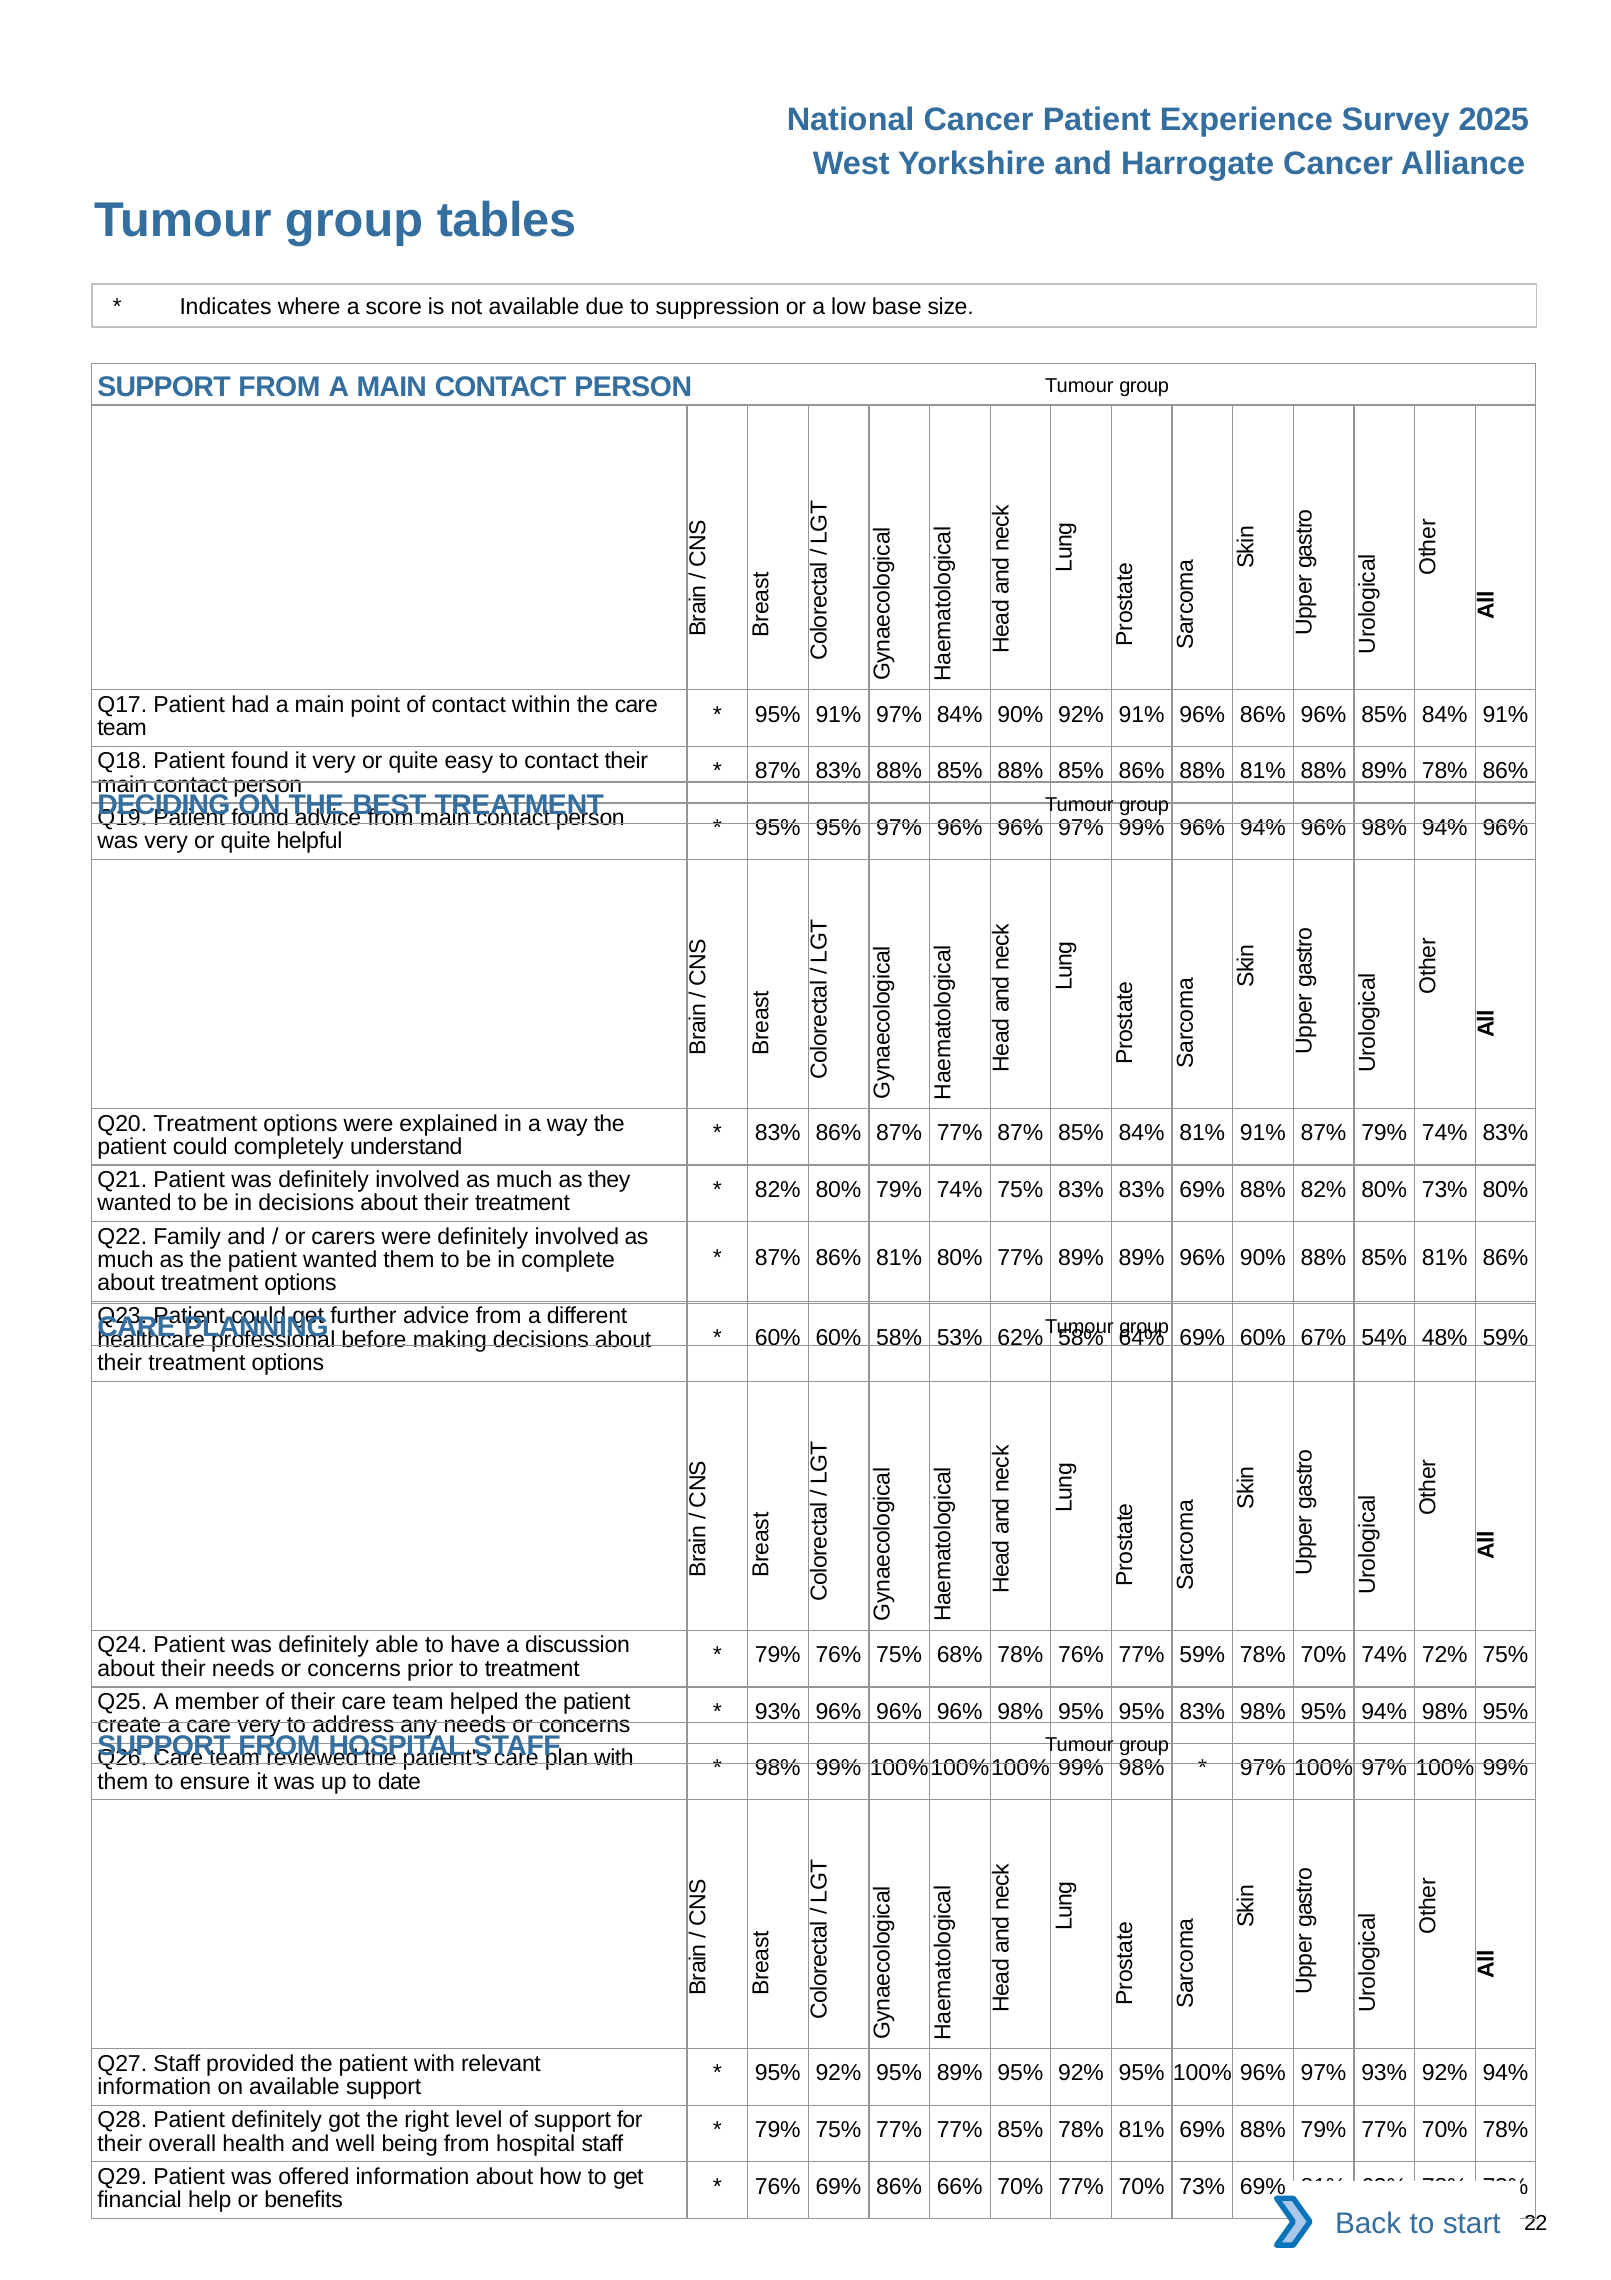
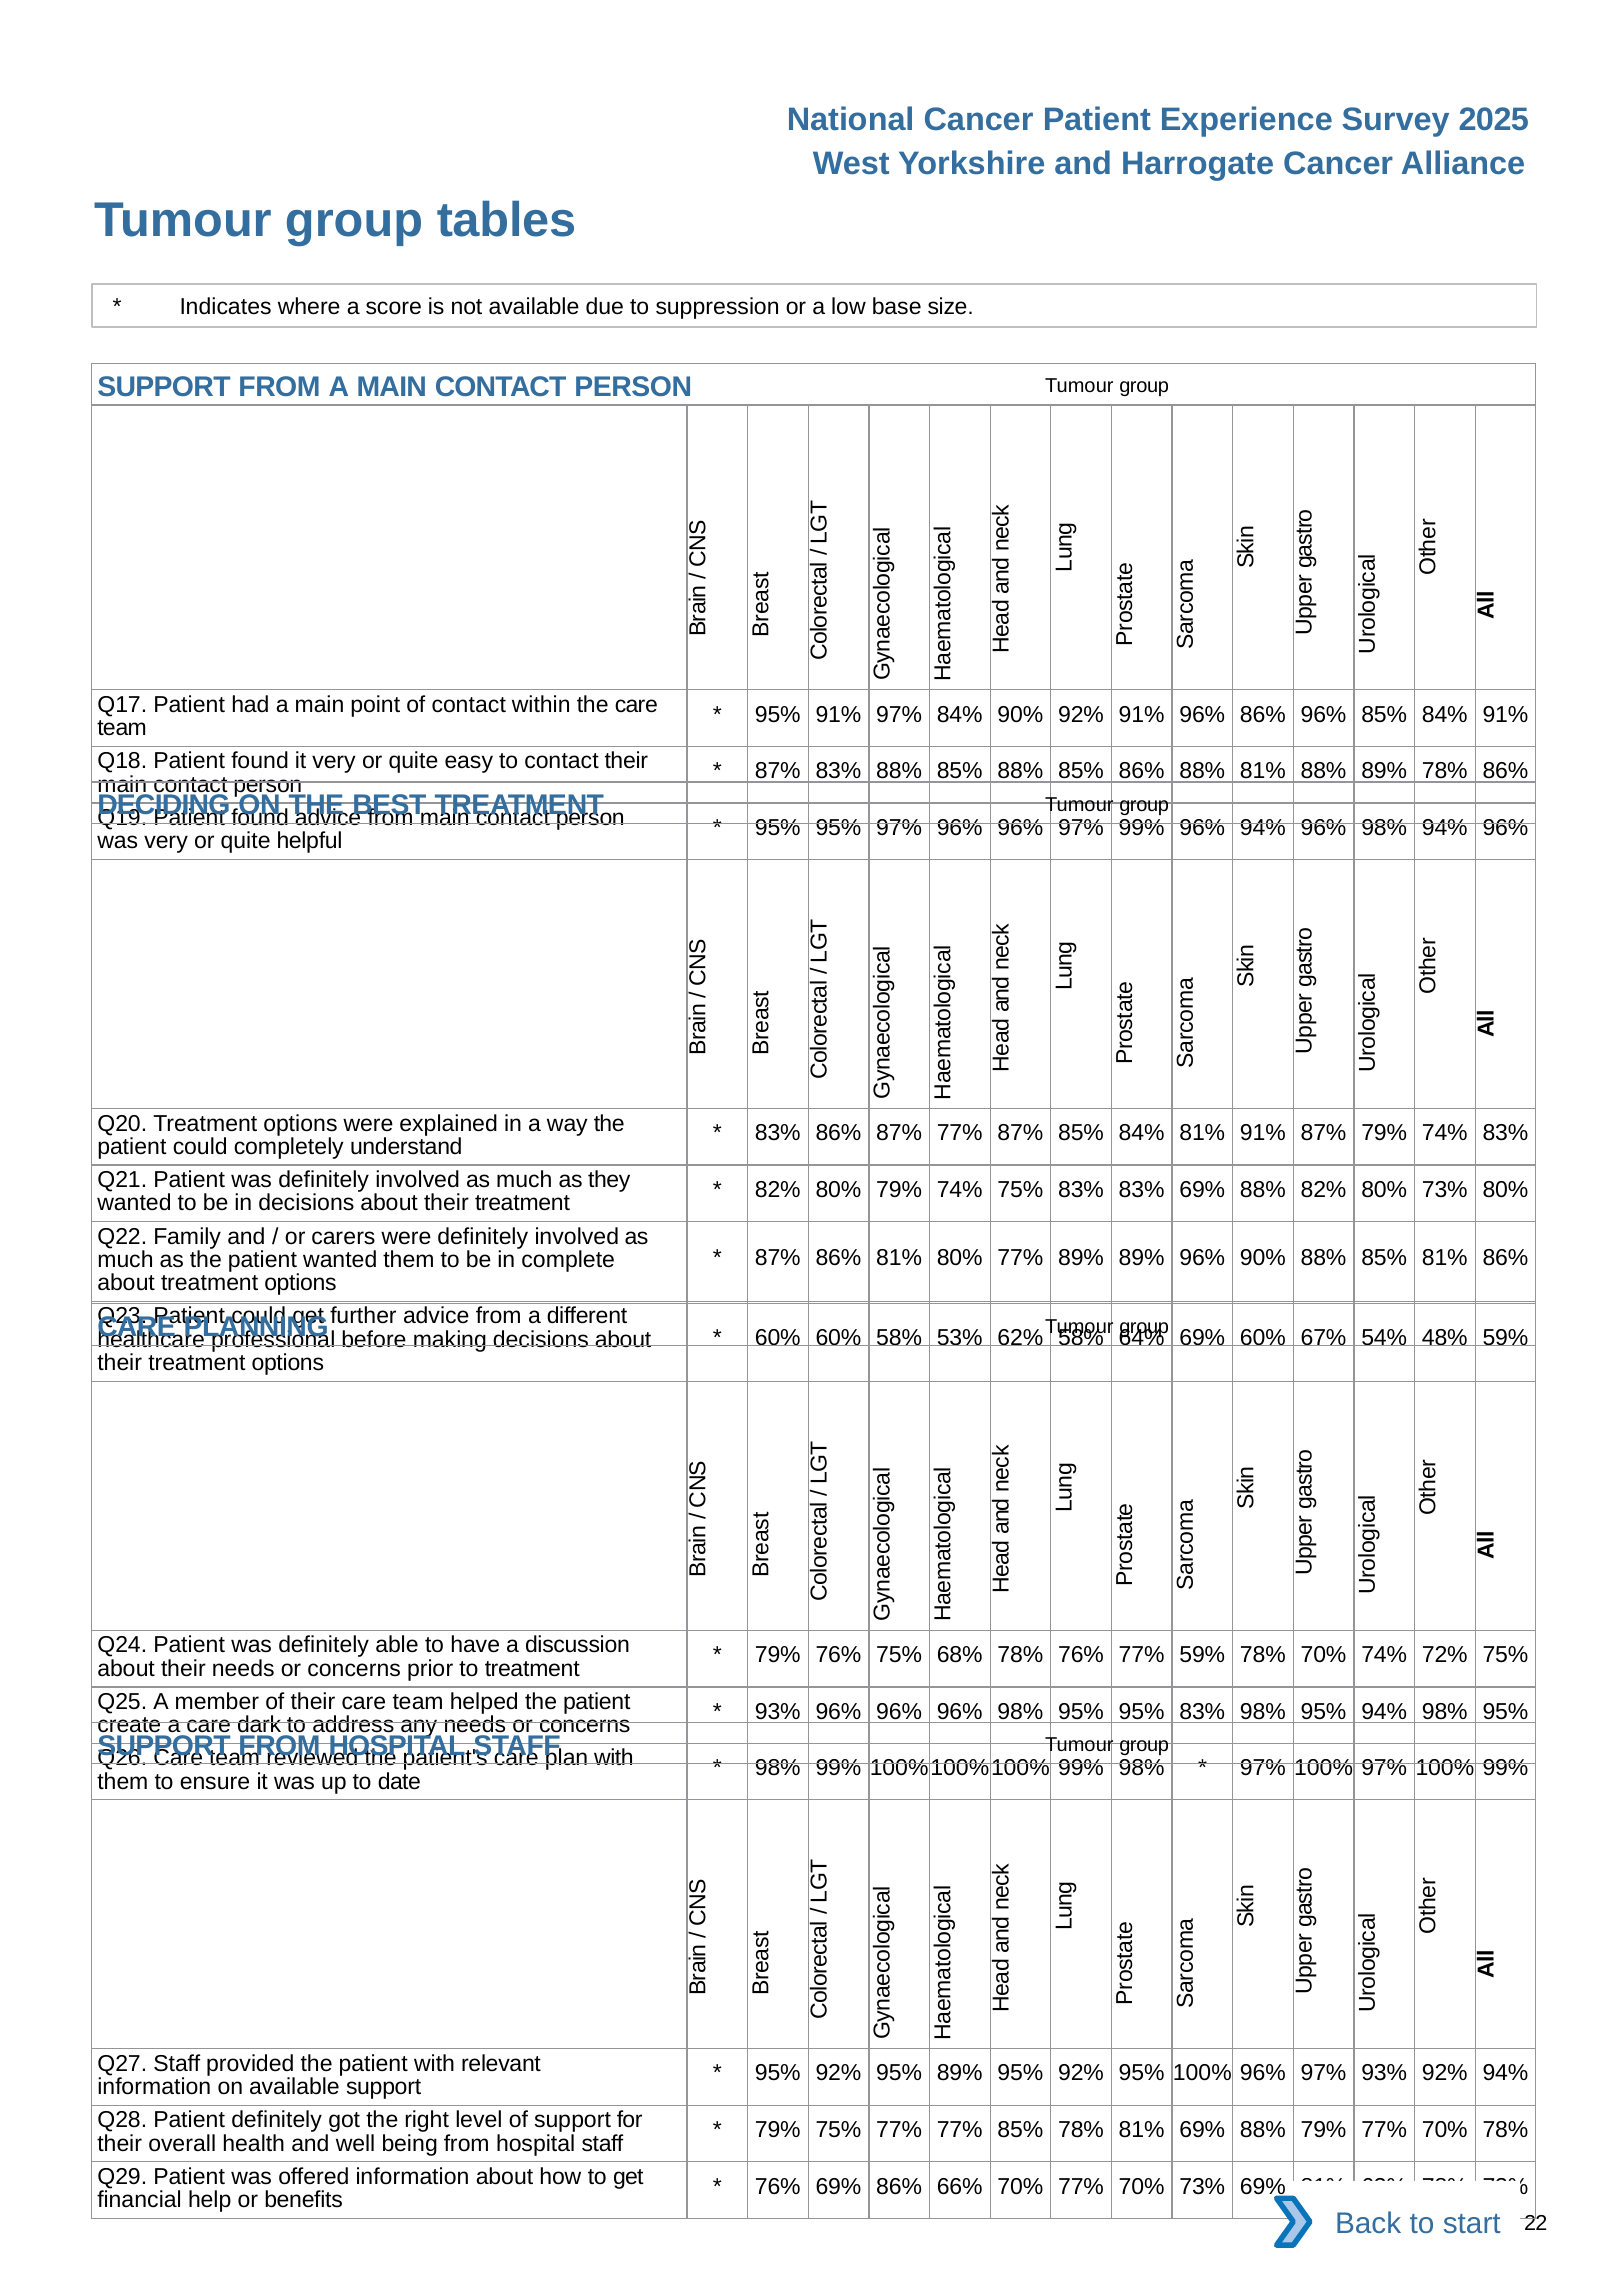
care very: very -> dark (259, 1725)
